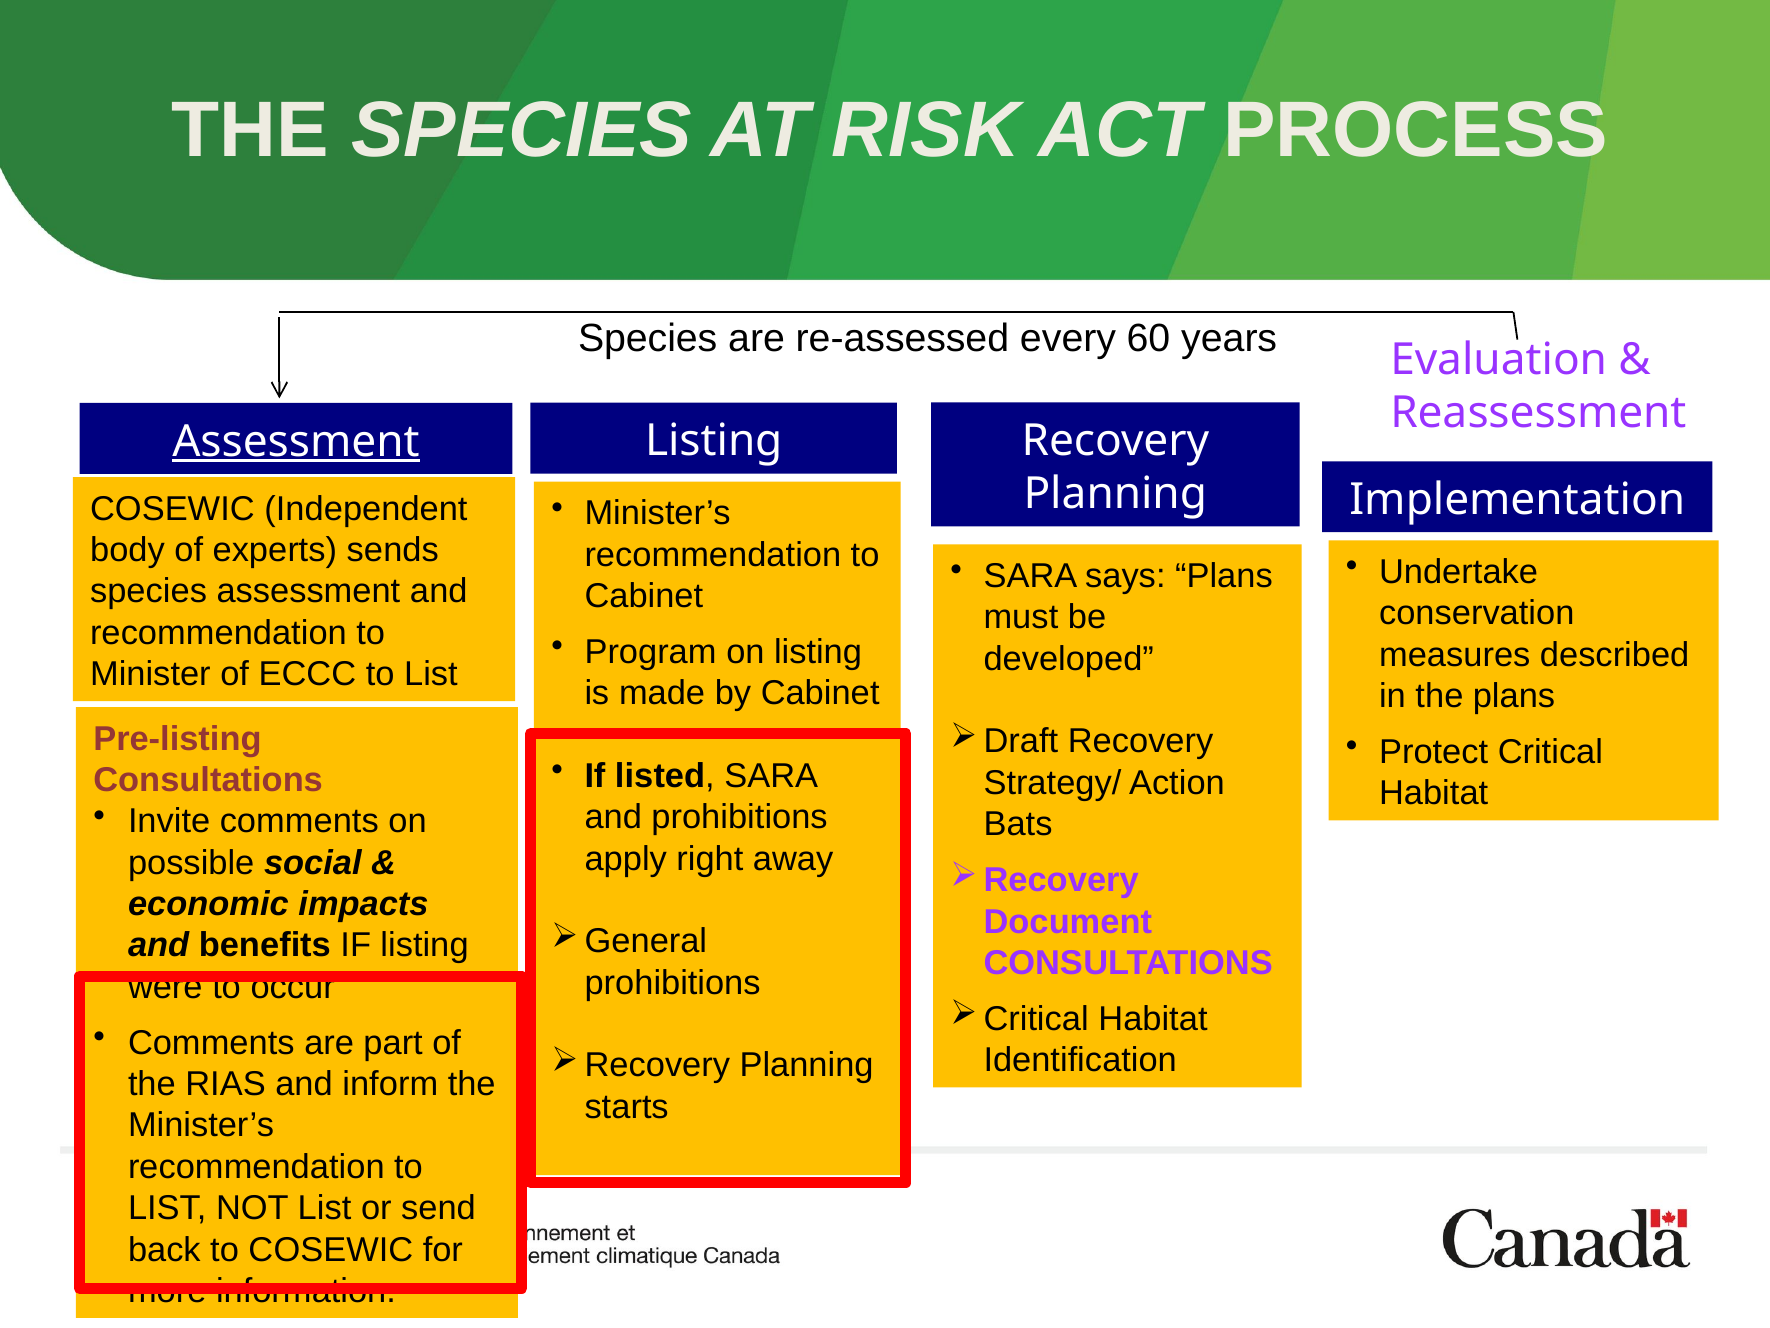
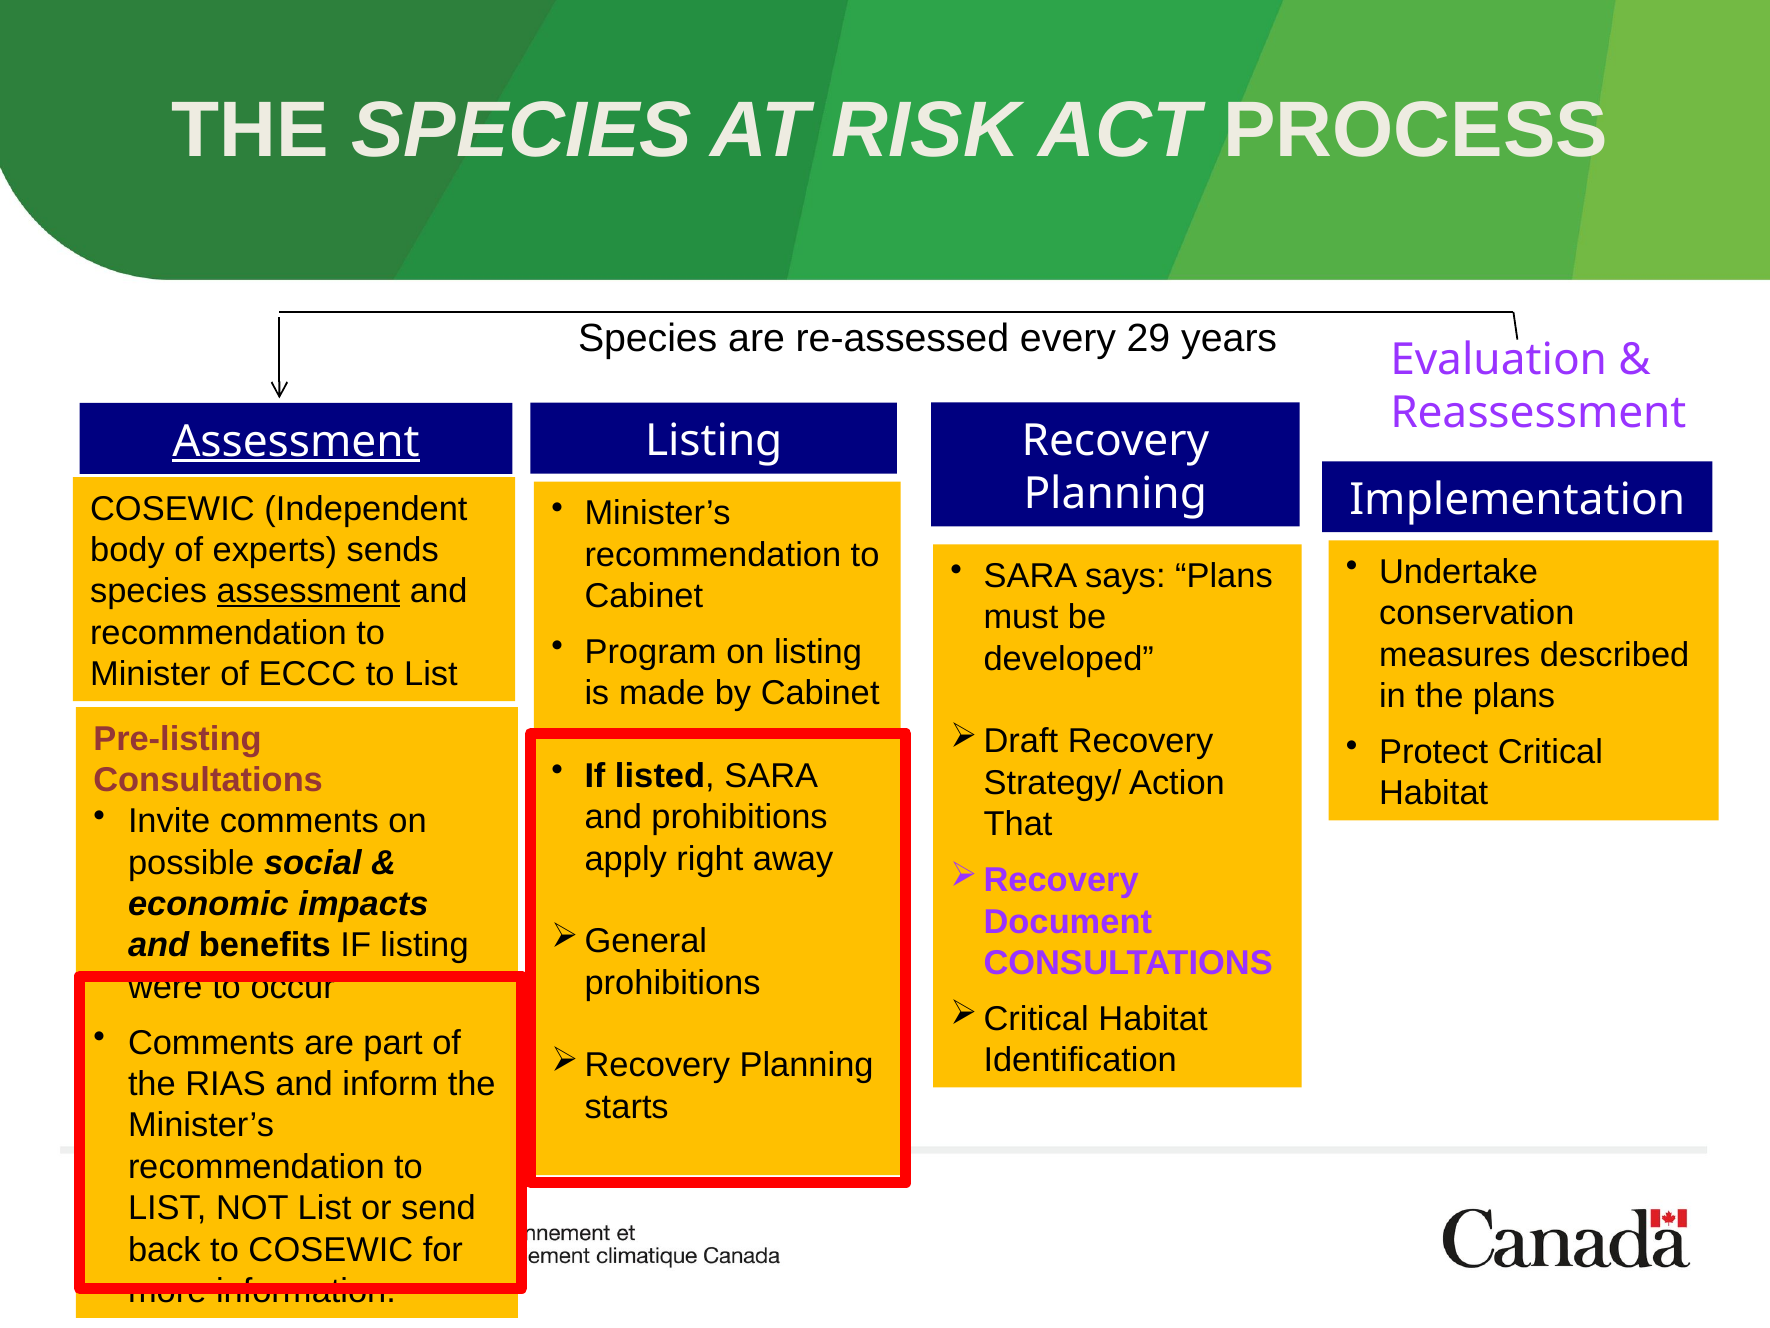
60: 60 -> 29 (1148, 338)
assessment underline: none -> present (308, 591)
Bats: Bats -> That (1018, 824)
